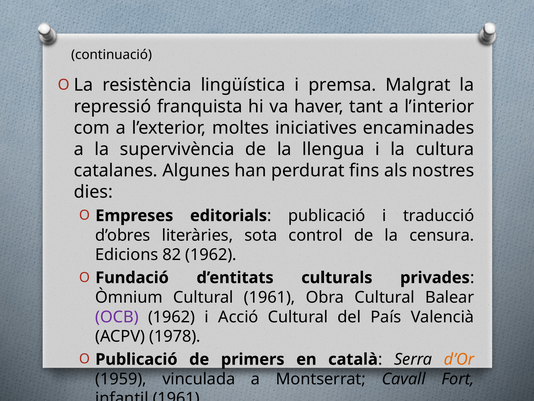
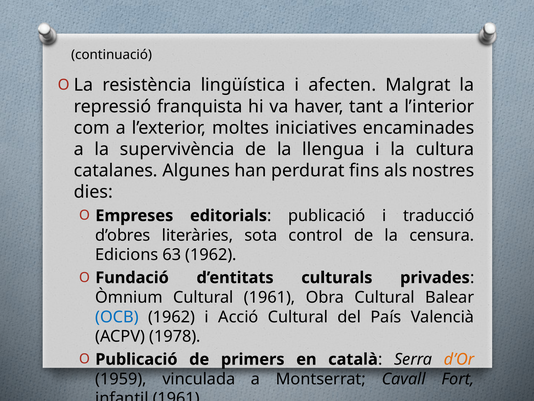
premsa: premsa -> afecten (342, 85)
82: 82 -> 63 (172, 255)
OCB colour: purple -> blue (117, 317)
